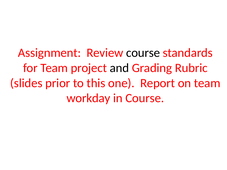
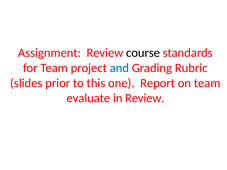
and colour: black -> blue (119, 68)
workday: workday -> evaluate (88, 98)
in Course: Course -> Review (145, 98)
